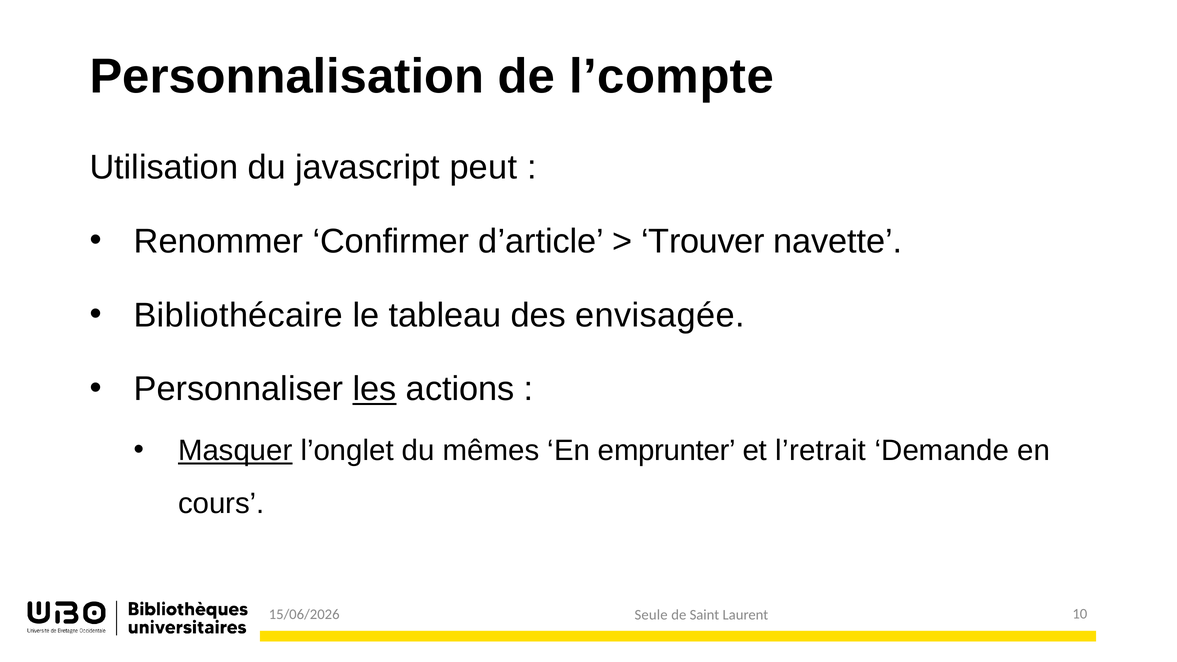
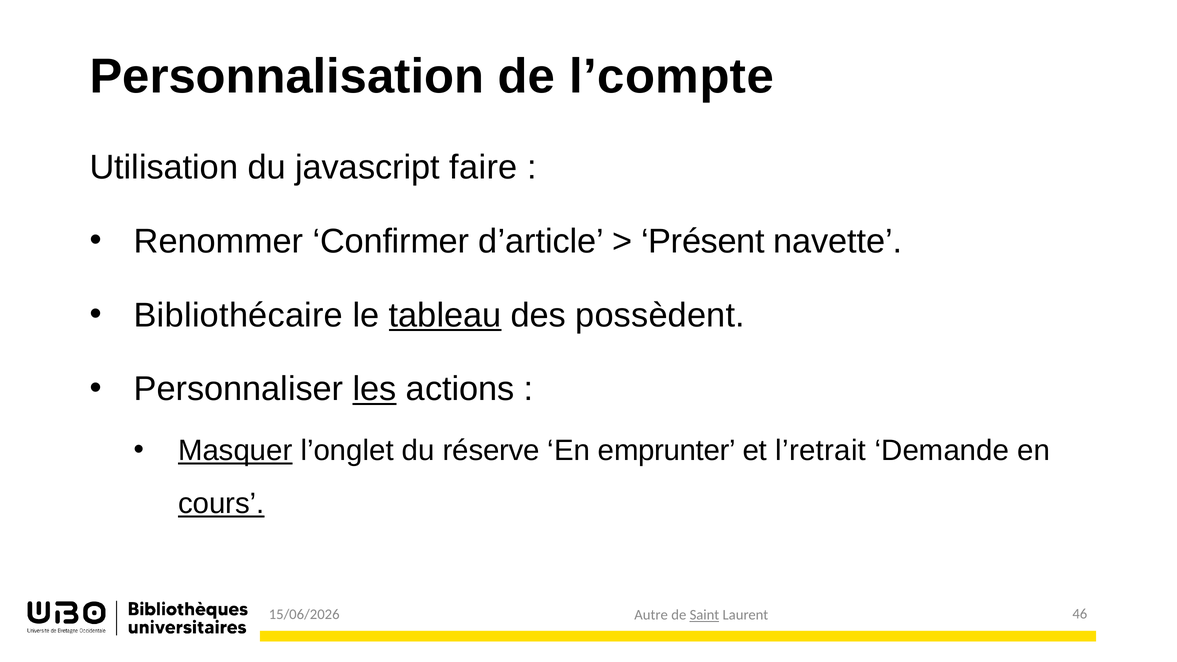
peut: peut -> faire (483, 167)
Trouver: Trouver -> Présent (703, 241)
tableau underline: none -> present (445, 315)
envisagée: envisagée -> possèdent (660, 315)
mêmes: mêmes -> réserve (491, 451)
cours underline: none -> present (221, 504)
Seule: Seule -> Autre (651, 615)
Saint underline: none -> present (704, 615)
10: 10 -> 46 (1080, 614)
